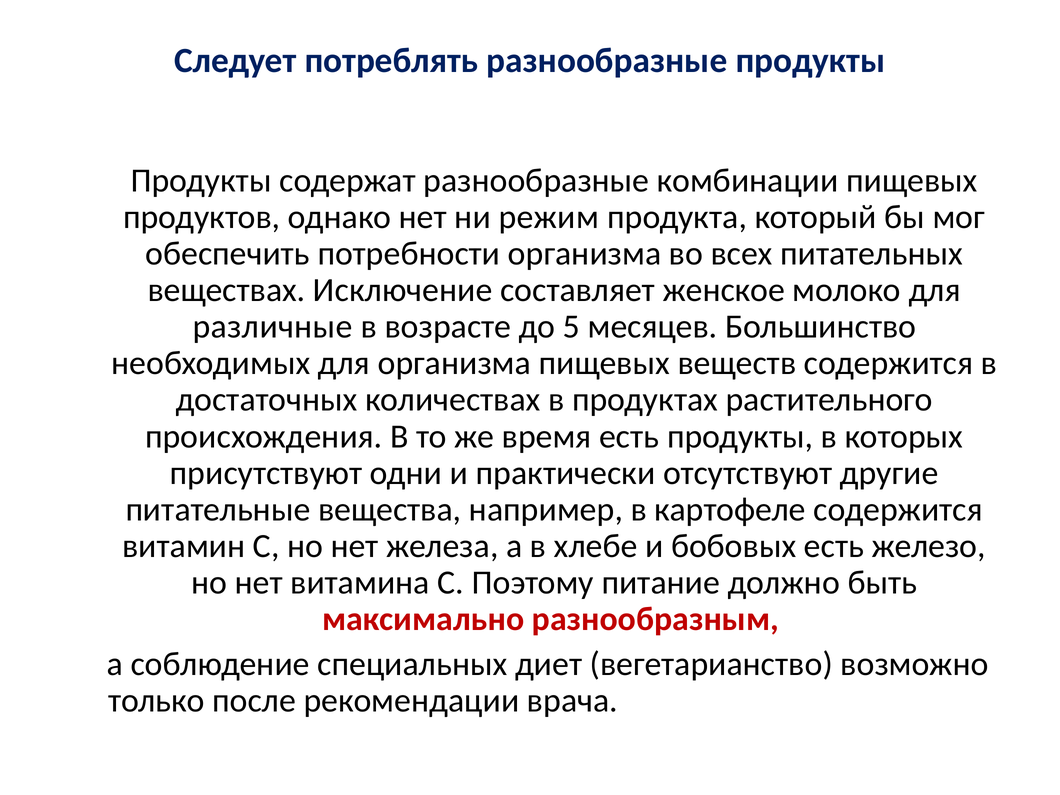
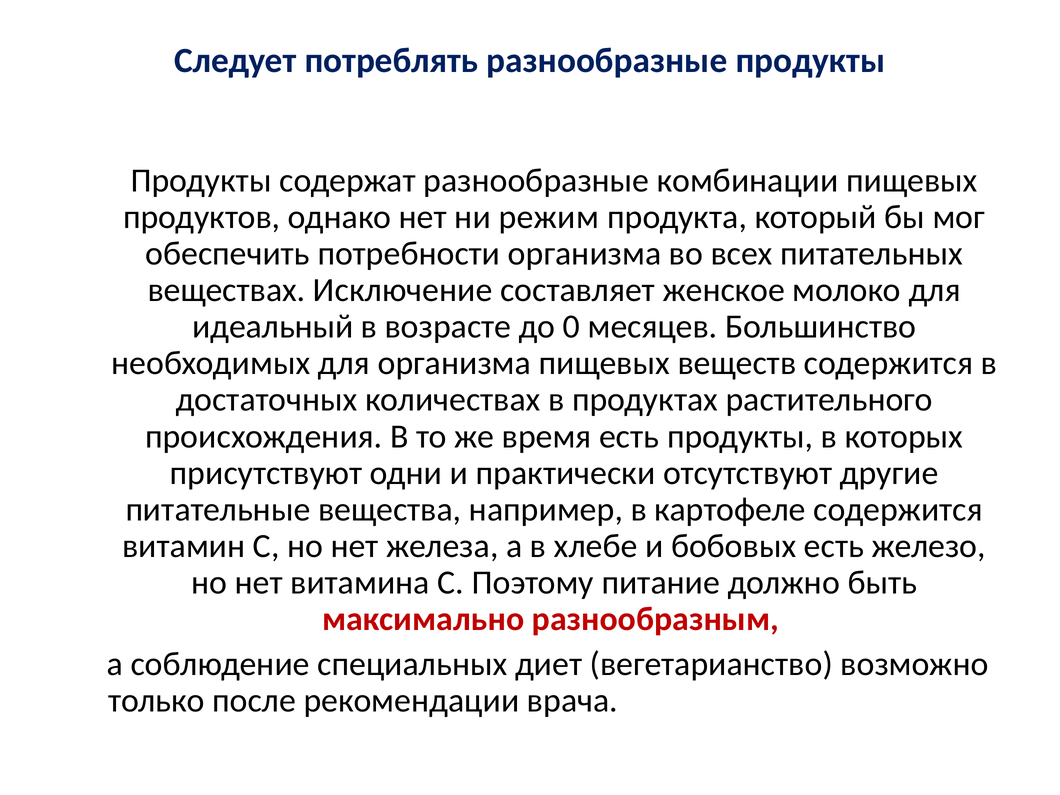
различные: различные -> идеальный (273, 327)
5: 5 -> 0 (571, 327)
